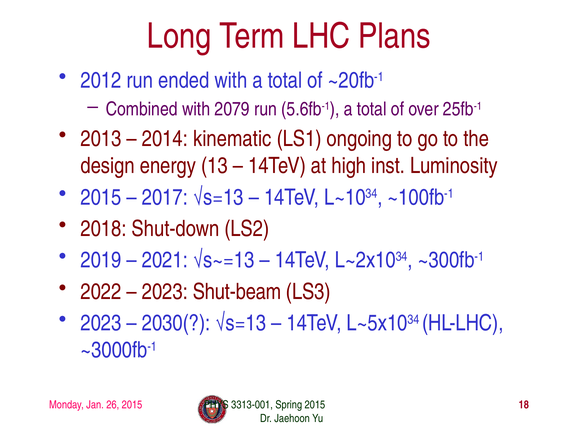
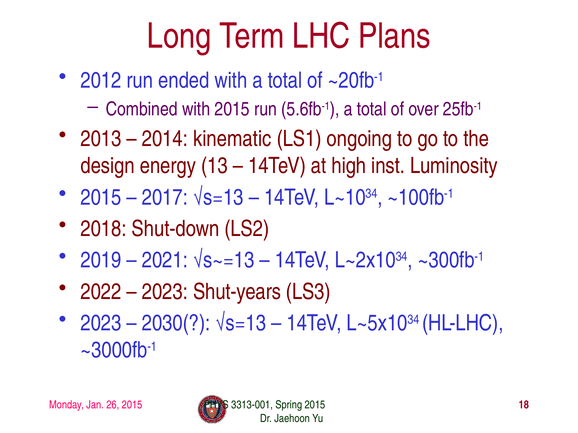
with 2079: 2079 -> 2015 (232, 109)
Shut-beam: Shut-beam -> Shut-years (237, 292)
